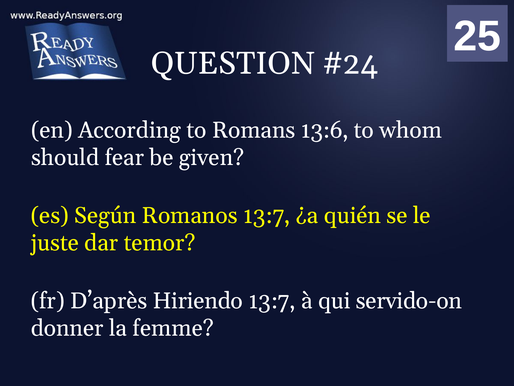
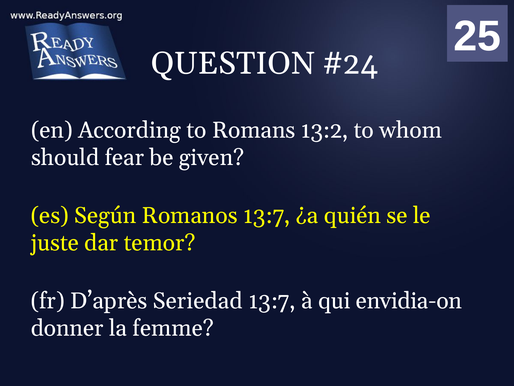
13:6: 13:6 -> 13:2 (325, 130)
Hiriendo: Hiriendo -> Seriedad (198, 301)
servido-on: servido-on -> envidia-on (409, 301)
